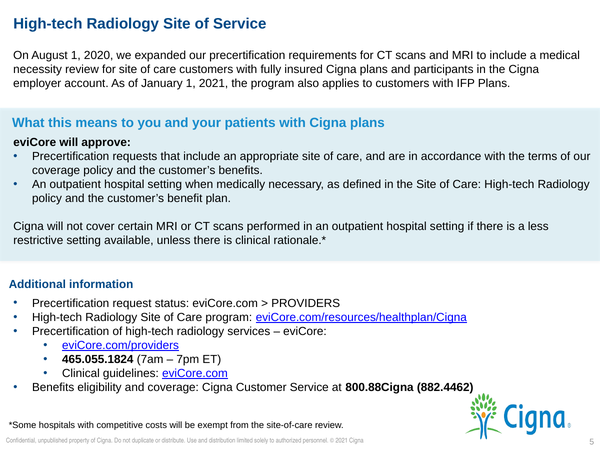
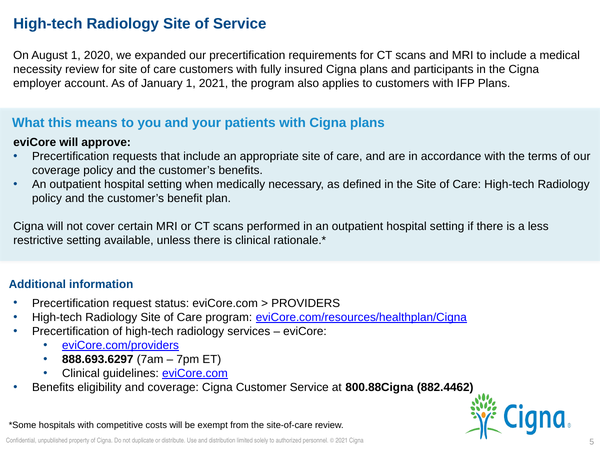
465.055.1824: 465.055.1824 -> 888.693.6297 (98, 359)
